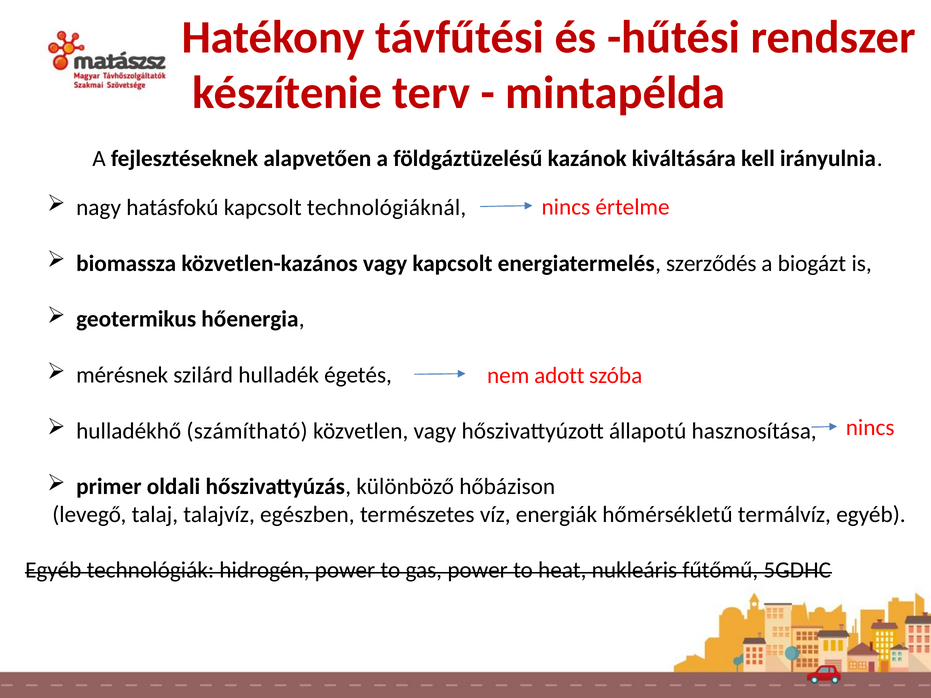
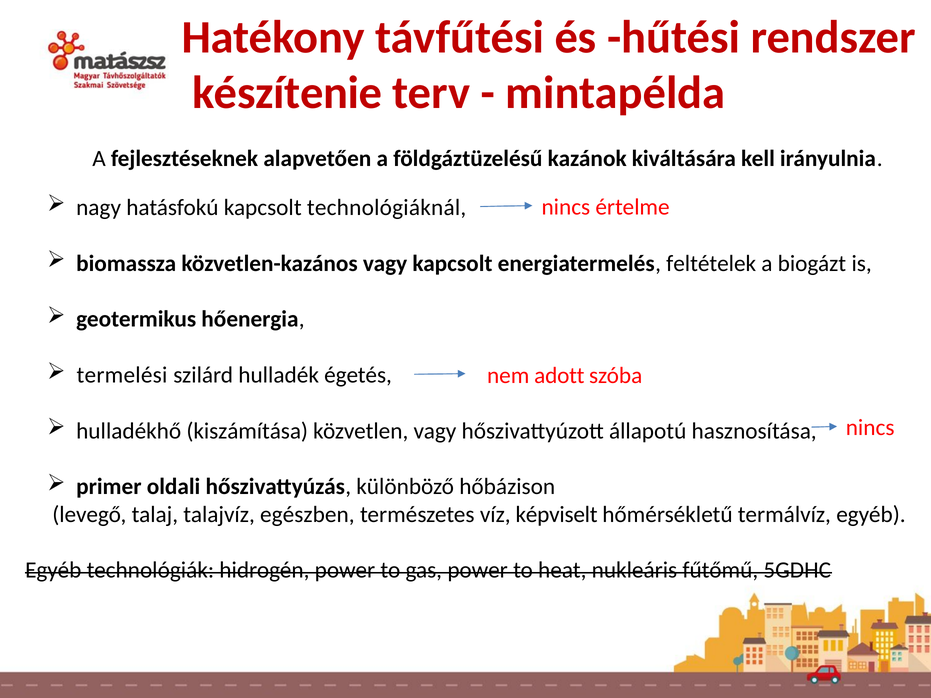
szerződés: szerződés -> feltételek (711, 264)
mérésnek: mérésnek -> termelési (122, 375)
számítható: számítható -> kiszámítása (247, 431)
energiák: energiák -> képviselt (557, 515)
